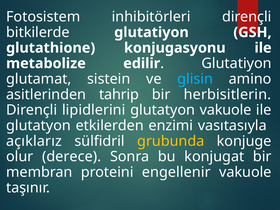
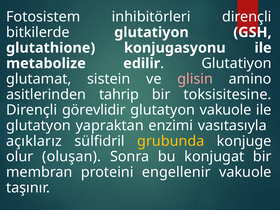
glisin colour: light blue -> pink (195, 79)
herbisitlerin: herbisitlerin -> toksisitesine (227, 94)
lipidlerini: lipidlerini -> görevlidir (94, 110)
etkilerden: etkilerden -> yapraktan (110, 126)
derece: derece -> oluşan (72, 157)
